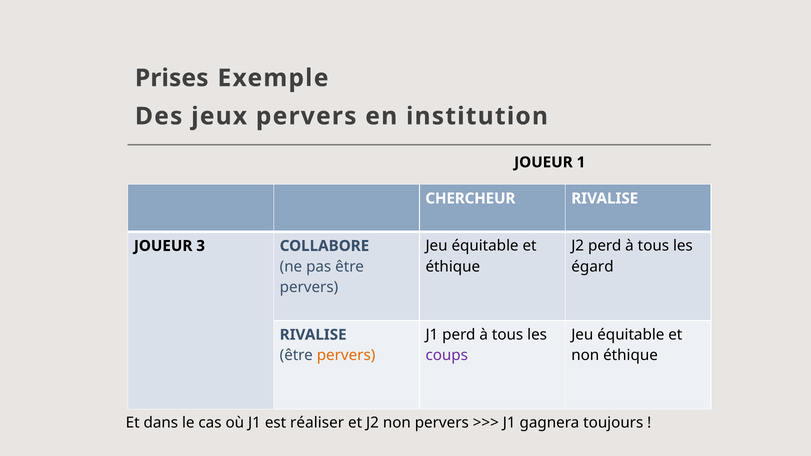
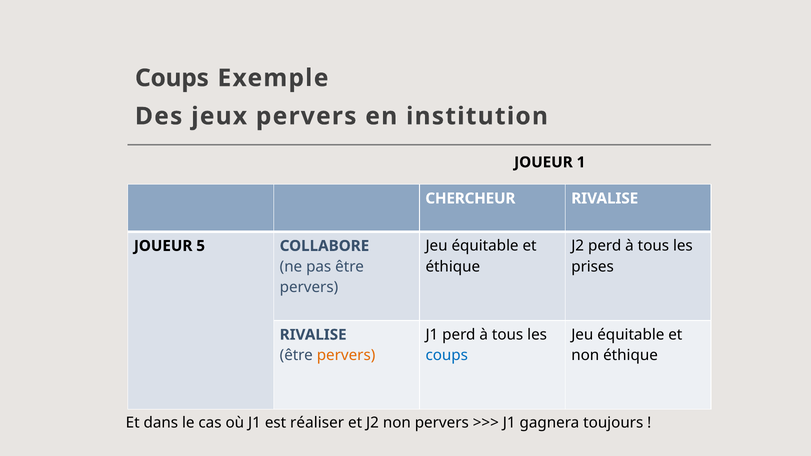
Prises: Prises -> Coups (172, 78)
3: 3 -> 5 (201, 246)
égard: égard -> prises (593, 267)
coups colour: purple -> blue (447, 356)
